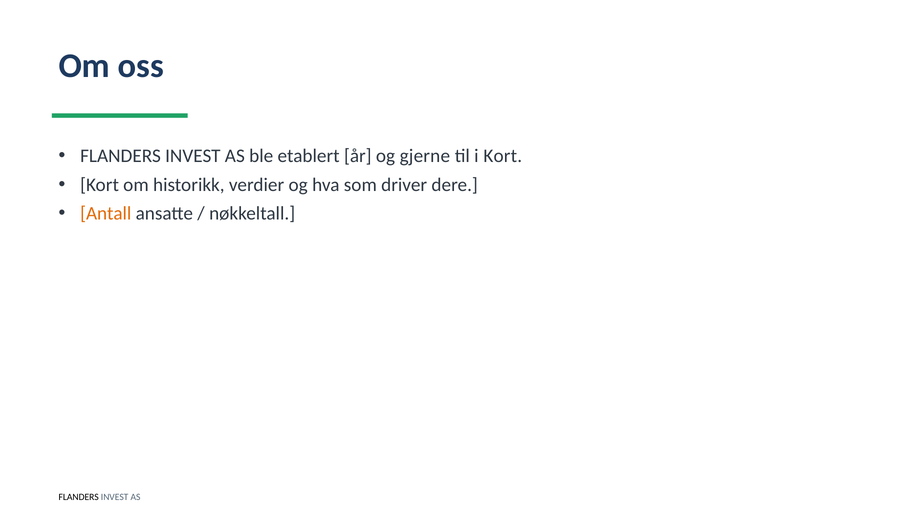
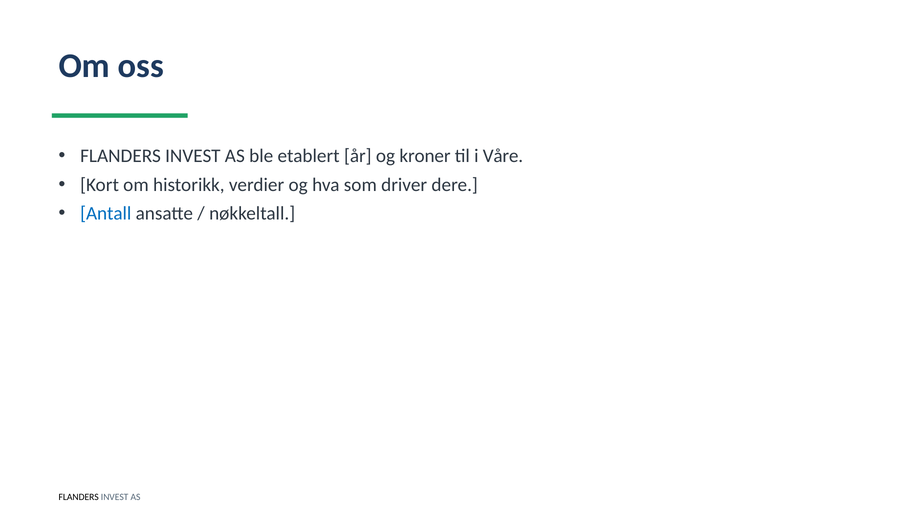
gjerne: gjerne -> kroner (425, 156)
i Kort: Kort -> Våre (503, 156)
Antall colour: orange -> blue (106, 214)
